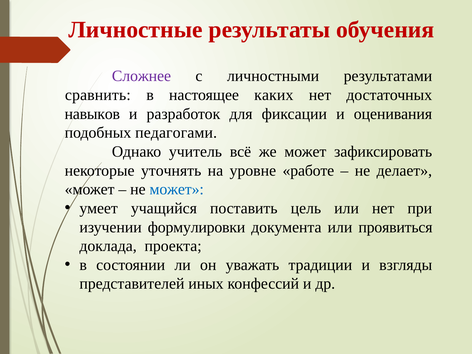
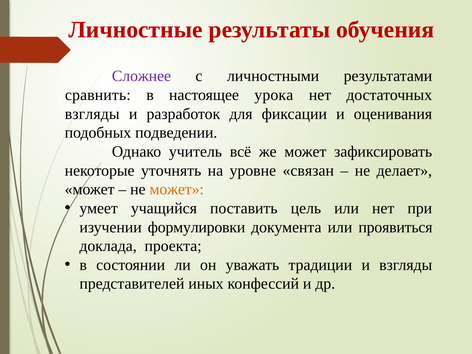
каких: каких -> урока (274, 95)
навыков: навыков -> взгляды (92, 114)
педагогами: педагогами -> подведении (176, 133)
работе: работе -> связан (308, 171)
может colour: blue -> orange (177, 189)
